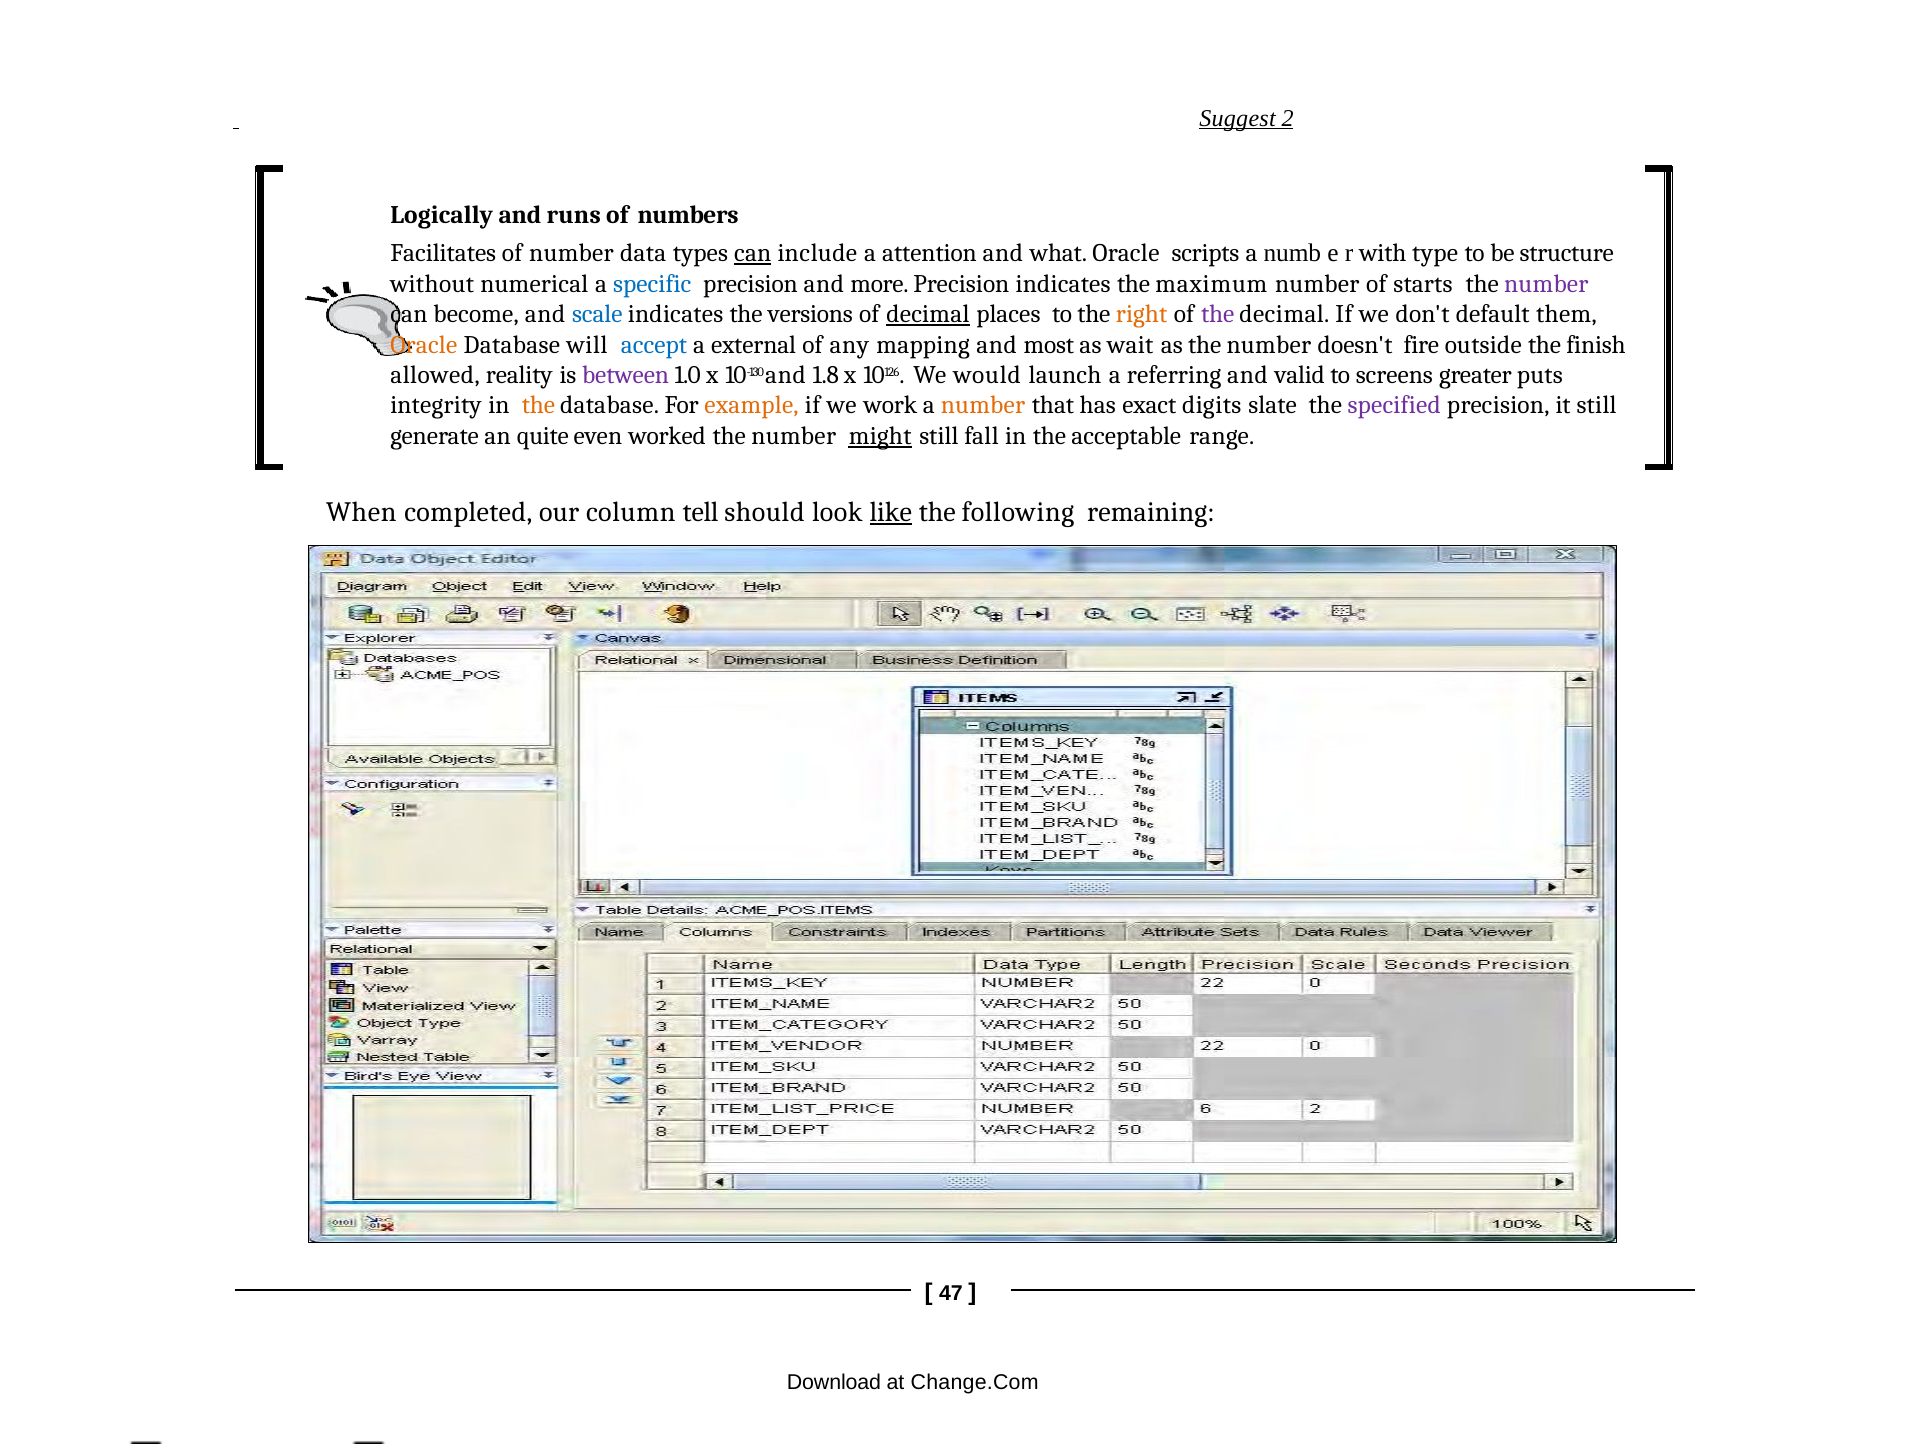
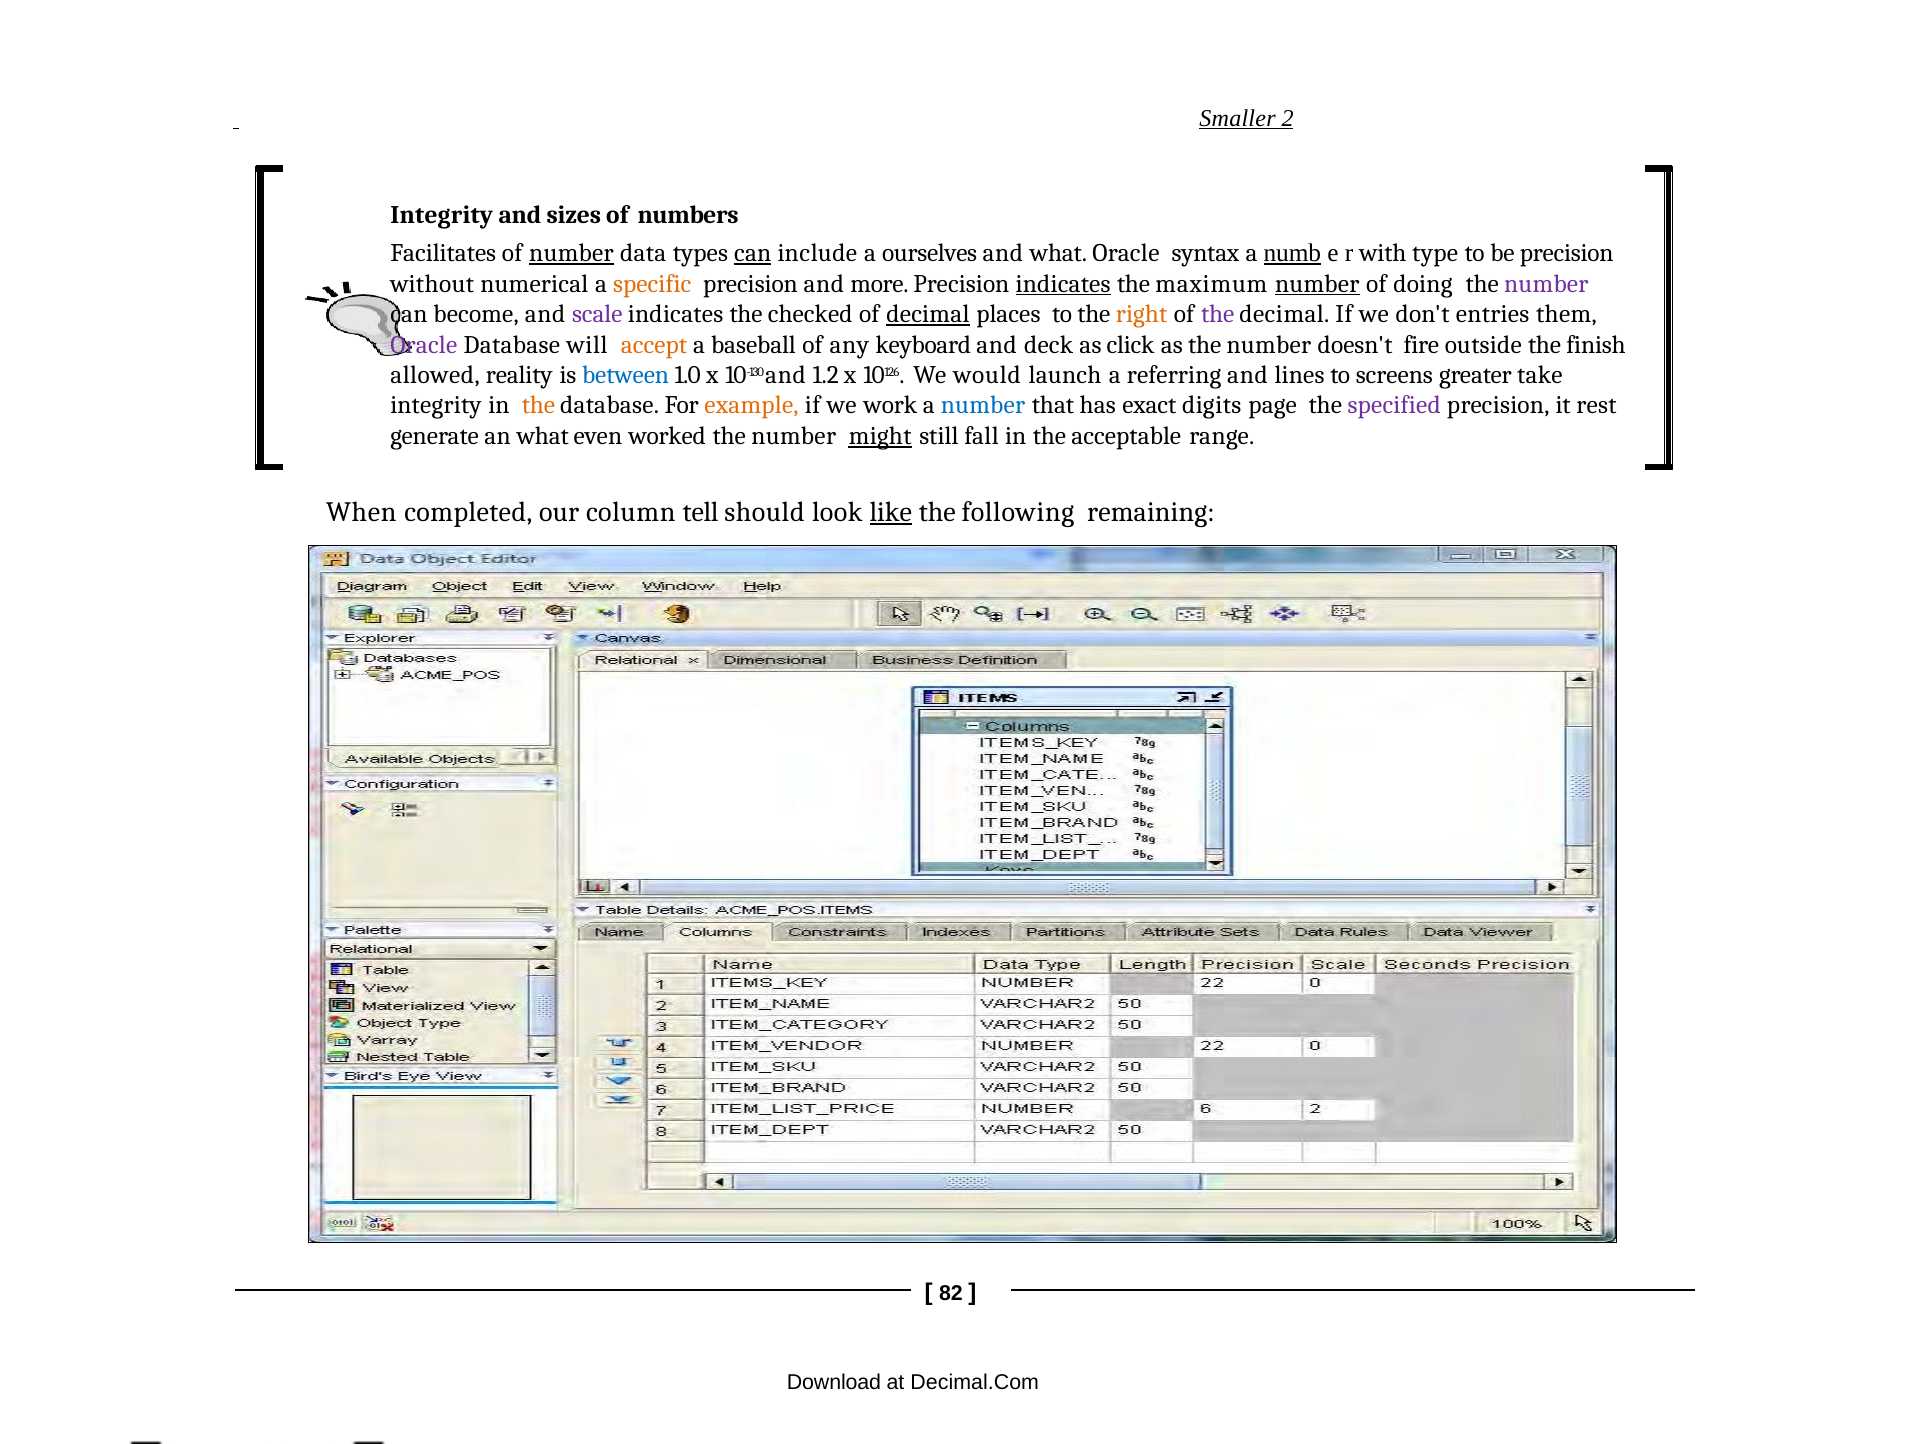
Suggest: Suggest -> Smaller (1238, 118)
Logically: Logically -> Integrity (442, 215)
runs: runs -> sizes (574, 215)
number underline: none -> present (571, 253)
attention: attention -> ourselves (930, 253)
scripts: scripts -> syntax (1205, 253)
numb underline: none -> present (1292, 253)
be structure: structure -> precision (1567, 253)
specific colour: blue -> orange (652, 284)
indicates underline: none -> present (1063, 284)
number underline: none -> present (1317, 284)
starts: starts -> doing (1423, 284)
scale colour: blue -> purple (597, 314)
versions: versions -> checked (810, 314)
default: default -> entries (1493, 314)
Oracle colour: orange -> purple (424, 345)
accept colour: blue -> orange (654, 345)
external: external -> baseball (753, 345)
mapping: mapping -> keyboard (923, 345)
most: most -> deck (1049, 345)
wait: wait -> click (1131, 345)
between colour: purple -> blue (626, 375)
1.8: 1.8 -> 1.2 (826, 375)
valid: valid -> lines (1300, 375)
puts: puts -> take (1540, 375)
number colour: orange -> blue (983, 405)
slate: slate -> page (1273, 405)
it still: still -> rest (1597, 405)
an quite: quite -> what (543, 436)
47: 47 -> 82 (951, 1293)
Change.Com: Change.Com -> Decimal.Com (975, 1382)
